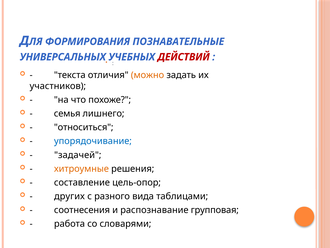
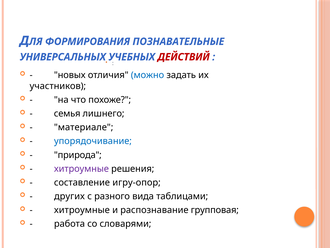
текста: текста -> новых (70, 75)
можно colour: orange -> blue (148, 75)
относиться: относиться -> материале (84, 127)
задачей: задачей -> природа (78, 155)
хитроумные colour: orange -> purple (81, 168)
цель-опор: цель-опор -> игру-опор (137, 182)
соотнесения: соотнесения -> хитроумные (82, 210)
